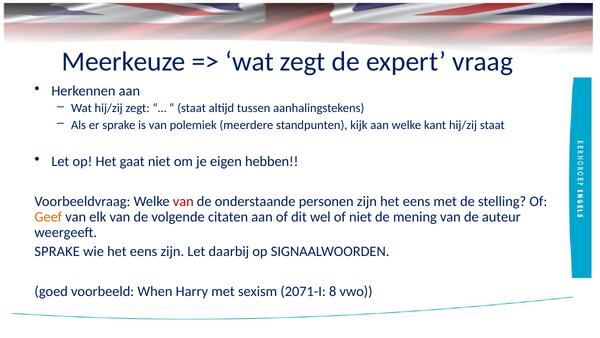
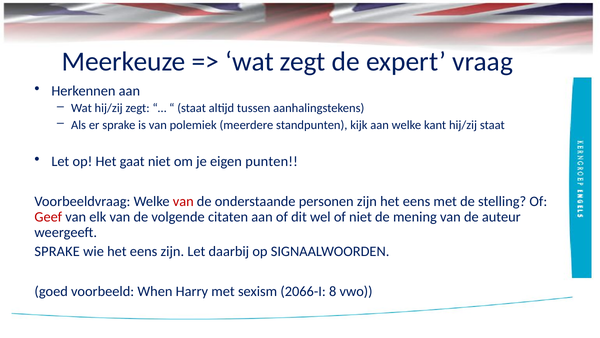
hebben: hebben -> punten (272, 161)
Geef colour: orange -> red (48, 217)
2071-I: 2071-I -> 2066-I (303, 291)
